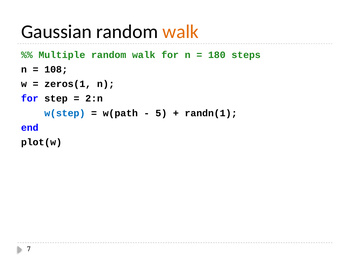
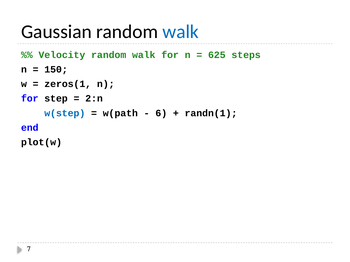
walk colour: orange -> blue (181, 32)
Multiple: Multiple -> Velocity (62, 55)
180: 180 -> 625 (217, 55)
108: 108 -> 150 (56, 70)
5: 5 -> 6 (161, 113)
